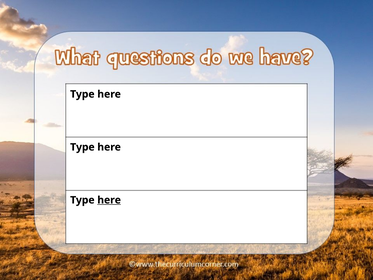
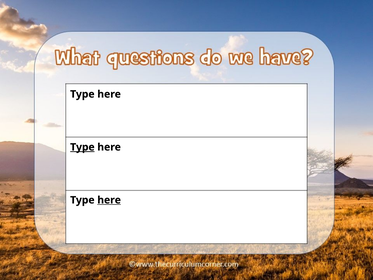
Type underline: none -> present (82, 147)
